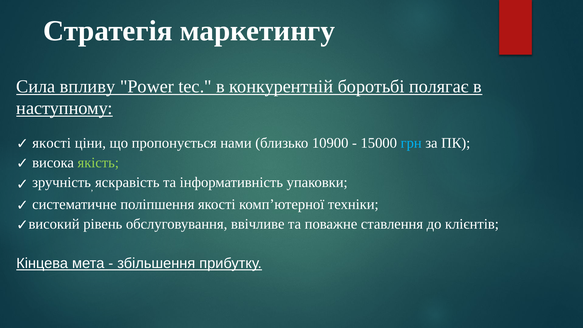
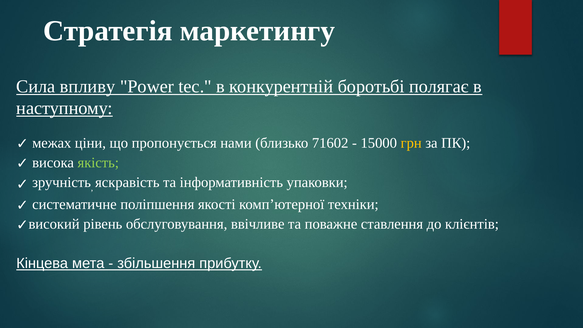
якості: якості -> межах (52, 143)
10900: 10900 -> 71602 (330, 143)
грн colour: light blue -> yellow (411, 143)
